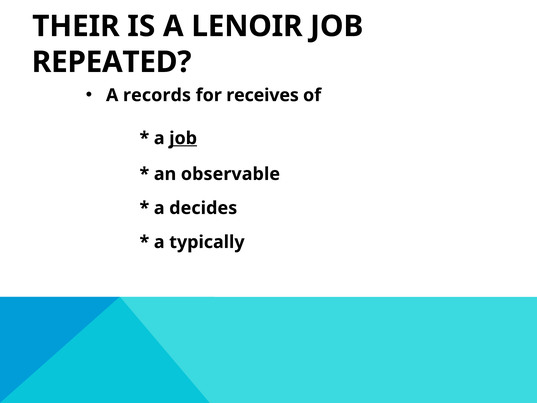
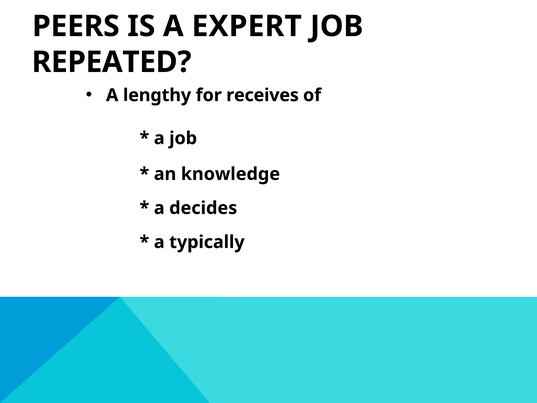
THEIR: THEIR -> PEERS (76, 26)
LENOIR: LENOIR -> EXPERT (247, 26)
records: records -> lengthy (157, 95)
job underline: present -> none (183, 138)
observable: observable -> knowledge (230, 174)
